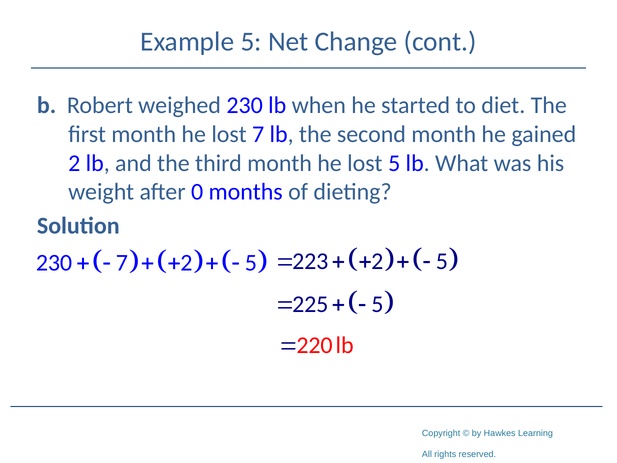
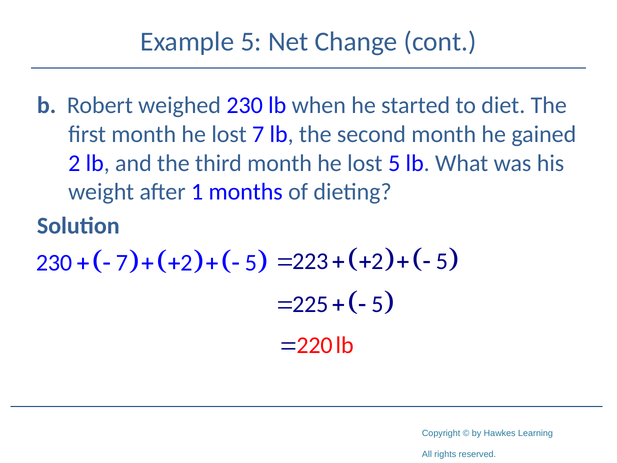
0: 0 -> 1 (197, 192)
